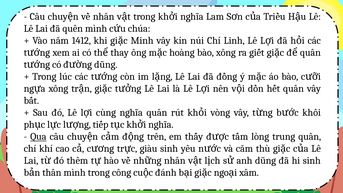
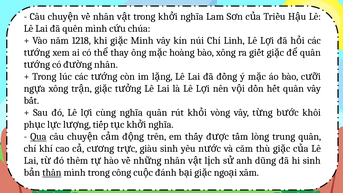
1412: 1412 -> 1218 (81, 40)
dũng: dũng -> nhân (106, 65)
thân underline: none -> present (52, 173)
